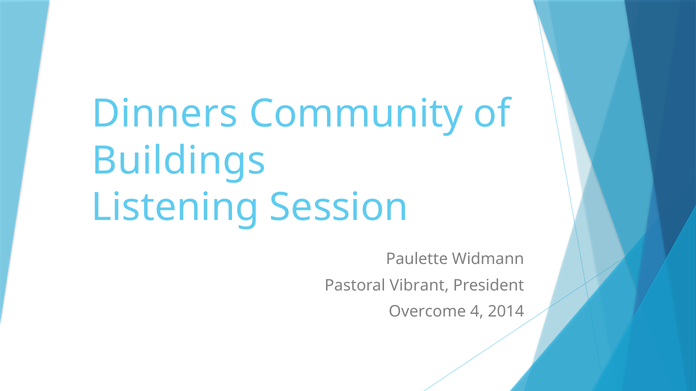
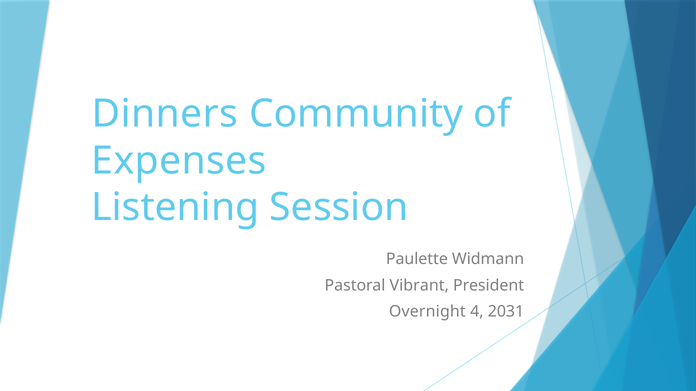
Buildings: Buildings -> Expenses (179, 161)
Overcome: Overcome -> Overnight (427, 312)
2014: 2014 -> 2031 (506, 312)
